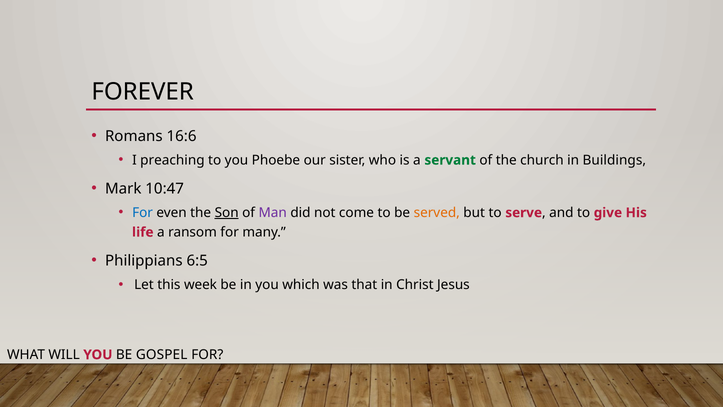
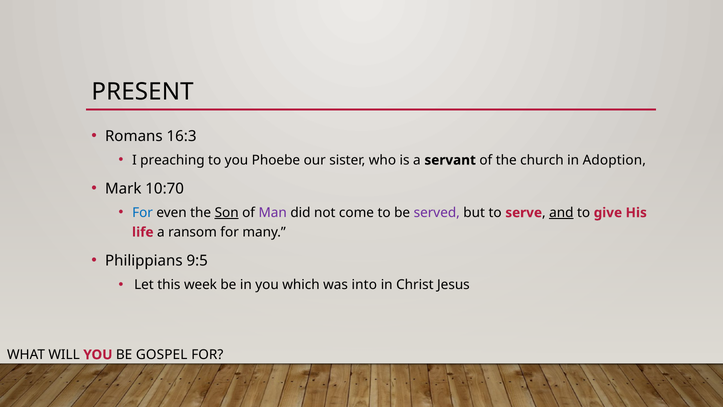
FOREVER: FOREVER -> PRESENT (143, 92)
16:6: 16:6 -> 16:3 (182, 136)
servant colour: green -> black (450, 160)
Buildings: Buildings -> Adoption (614, 160)
10:47: 10:47 -> 10:70 (165, 188)
served colour: orange -> purple (437, 213)
and underline: none -> present (561, 213)
6:5: 6:5 -> 9:5 (197, 261)
that: that -> into (364, 285)
